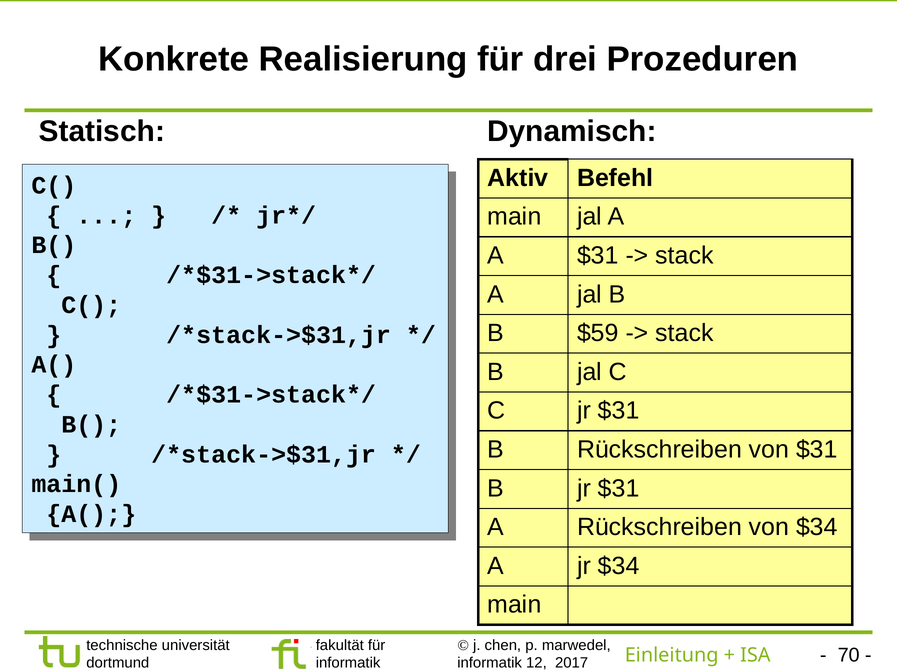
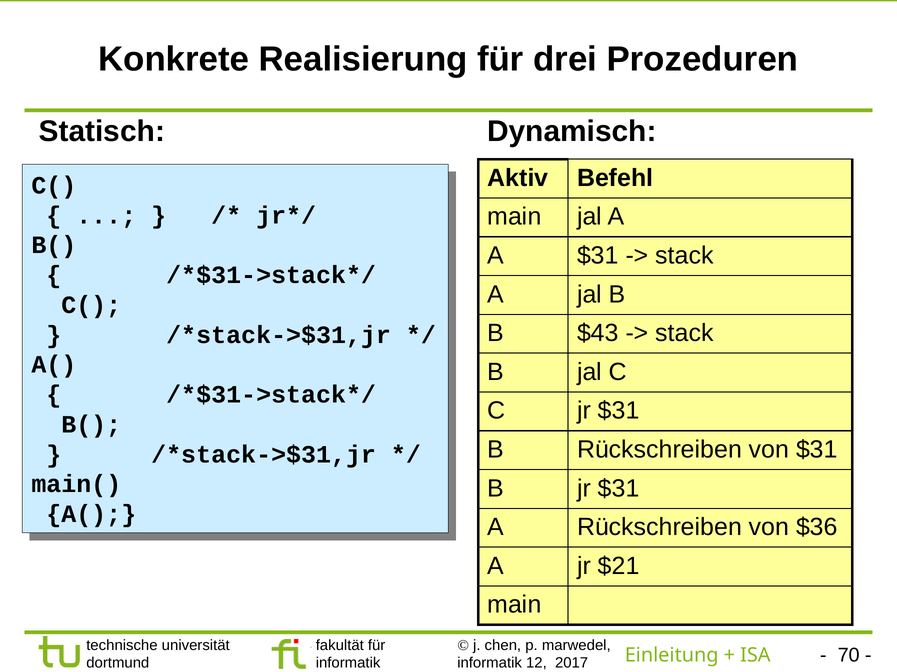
$59: $59 -> $43 (598, 333)
von $34: $34 -> $36 (817, 528)
jr $34: $34 -> $21 (619, 567)
